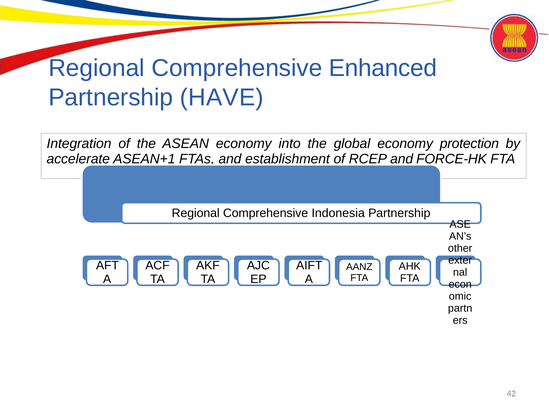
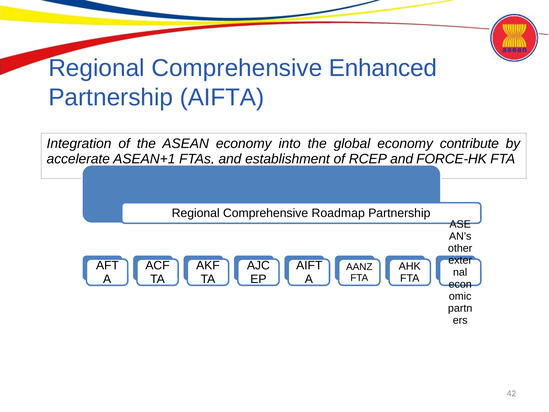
HAVE: HAVE -> AIFTA (222, 97)
protection: protection -> contribute (469, 144)
Indonesia: Indonesia -> Roadmap (338, 213)
